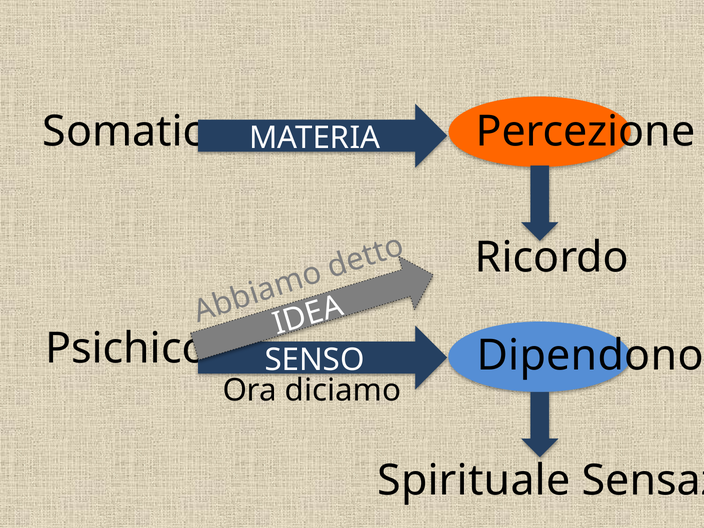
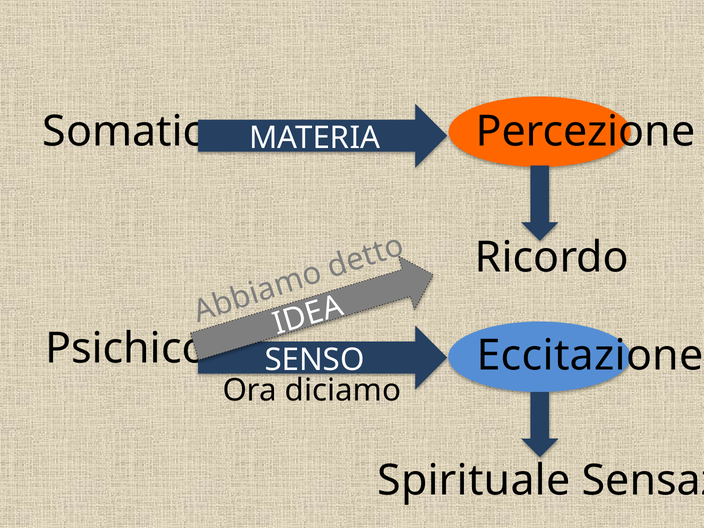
Dipendono: Dipendono -> Eccitazione (590, 355)
